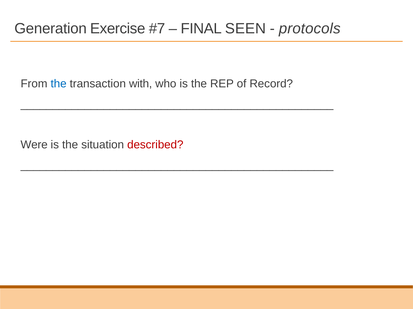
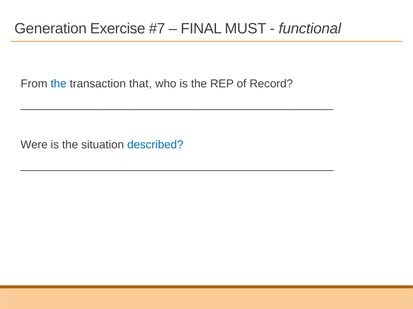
SEEN: SEEN -> MUST (246, 29)
protocols: protocols -> functional (310, 29)
with: with -> that (140, 84)
described colour: red -> blue (155, 145)
